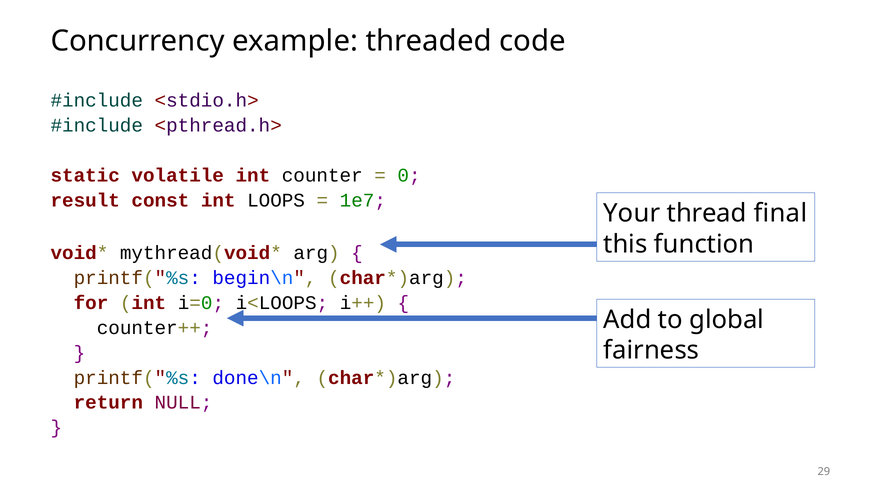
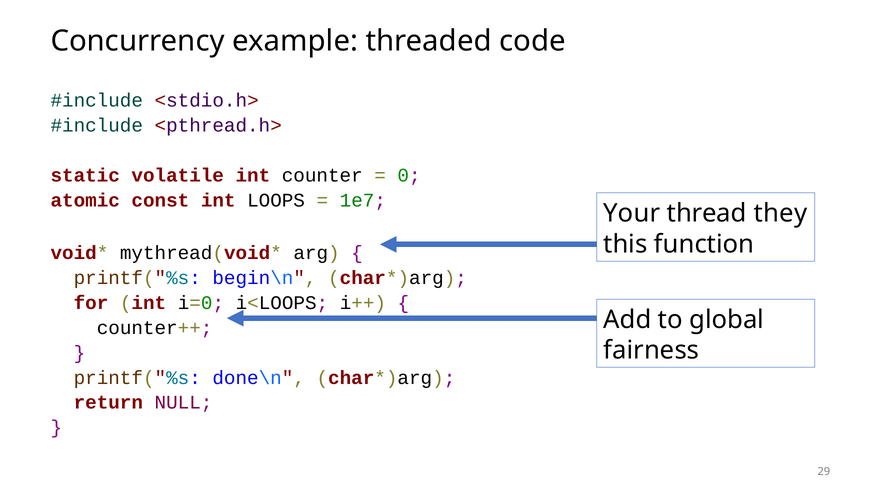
result: result -> atomic (85, 201)
final: final -> they (781, 214)
